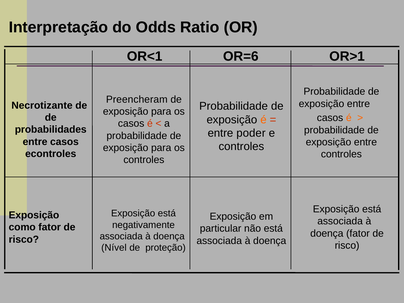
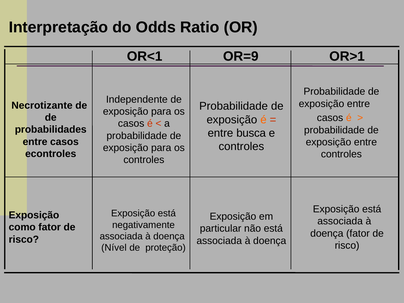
OR=6: OR=6 -> OR=9 (241, 56)
Preencheram: Preencheram -> Independente (137, 99)
poder: poder -> busca (251, 133)
